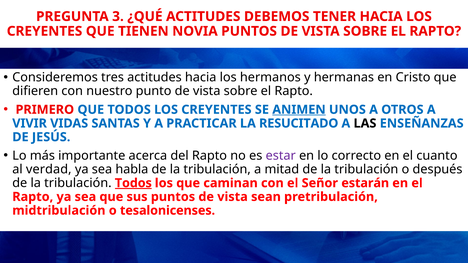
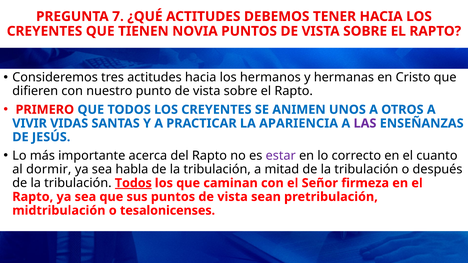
3: 3 -> 7 (118, 16)
ANIMEN underline: present -> none (299, 110)
RESUCITADO: RESUCITADO -> APARIENCIA (299, 123)
LAS colour: black -> purple (365, 123)
verdad: verdad -> dormir (49, 170)
estarán: estarán -> firmeza (365, 183)
